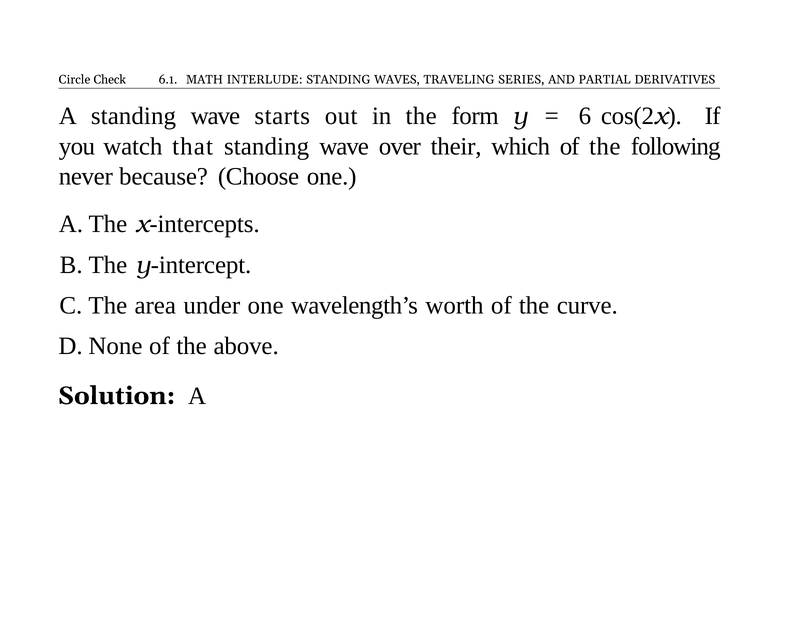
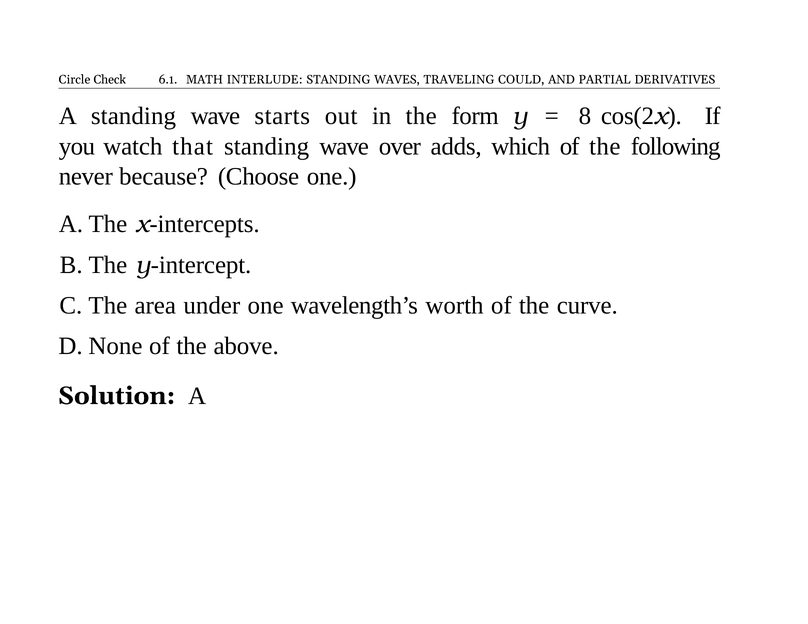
SERIES: SERIES -> COULD (521, 80)
6: 6 -> 8 (585, 116)
their: their -> adds (456, 147)
